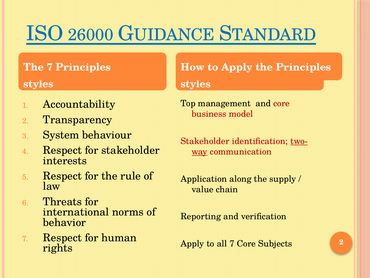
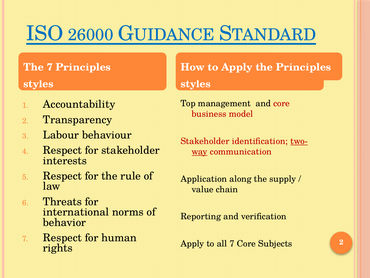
System: System -> Labour (61, 135)
